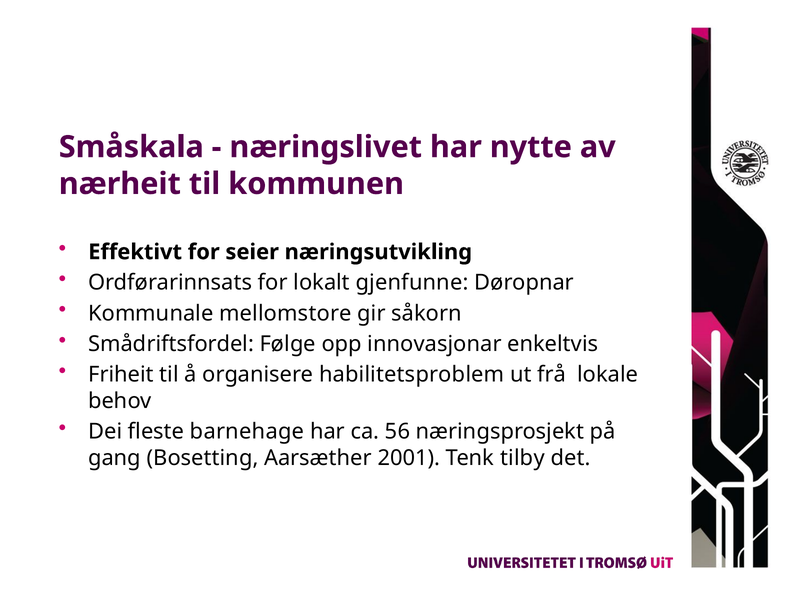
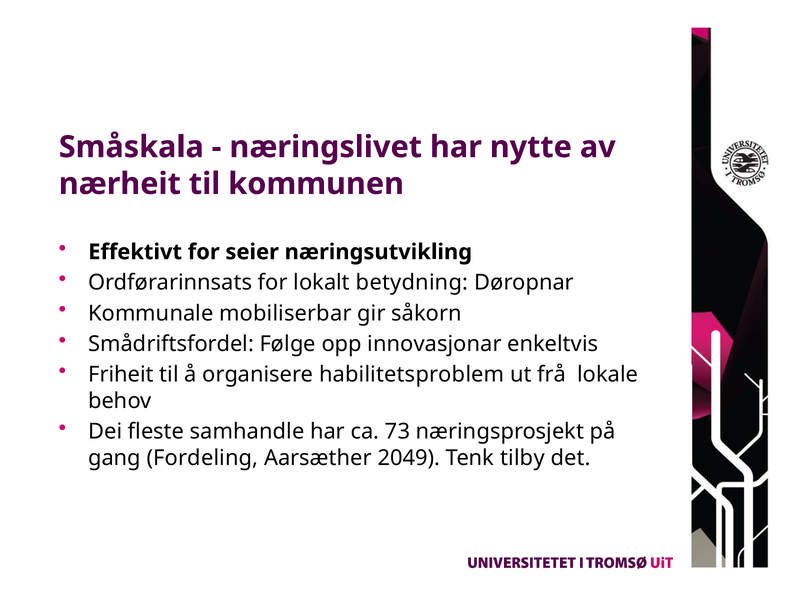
gjenfunne: gjenfunne -> betydning (412, 283)
mellomstore: mellomstore -> mobiliserbar (285, 313)
barnehage: barnehage -> samhandle (247, 432)
56: 56 -> 73 (398, 432)
Bosetting: Bosetting -> Fordeling (202, 458)
2001: 2001 -> 2049 (409, 458)
